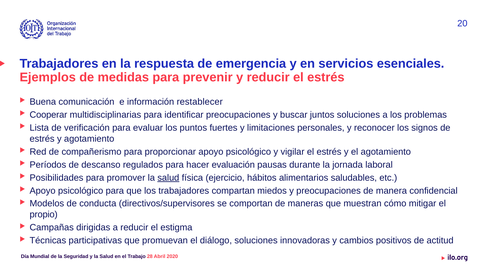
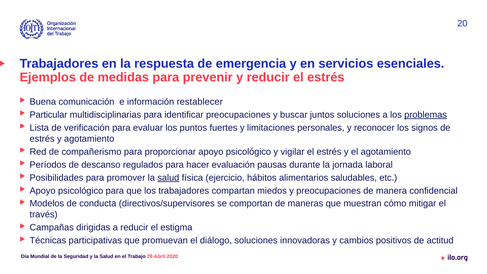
Cooperar: Cooperar -> Particular (48, 115)
problemas underline: none -> present (426, 115)
propio: propio -> través (44, 215)
